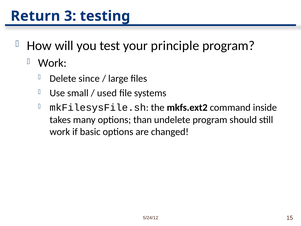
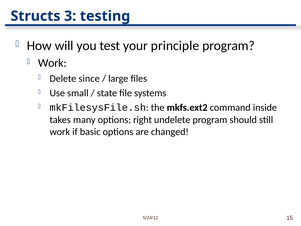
Return: Return -> Structs (36, 16)
used: used -> state (107, 93)
than: than -> right (143, 120)
